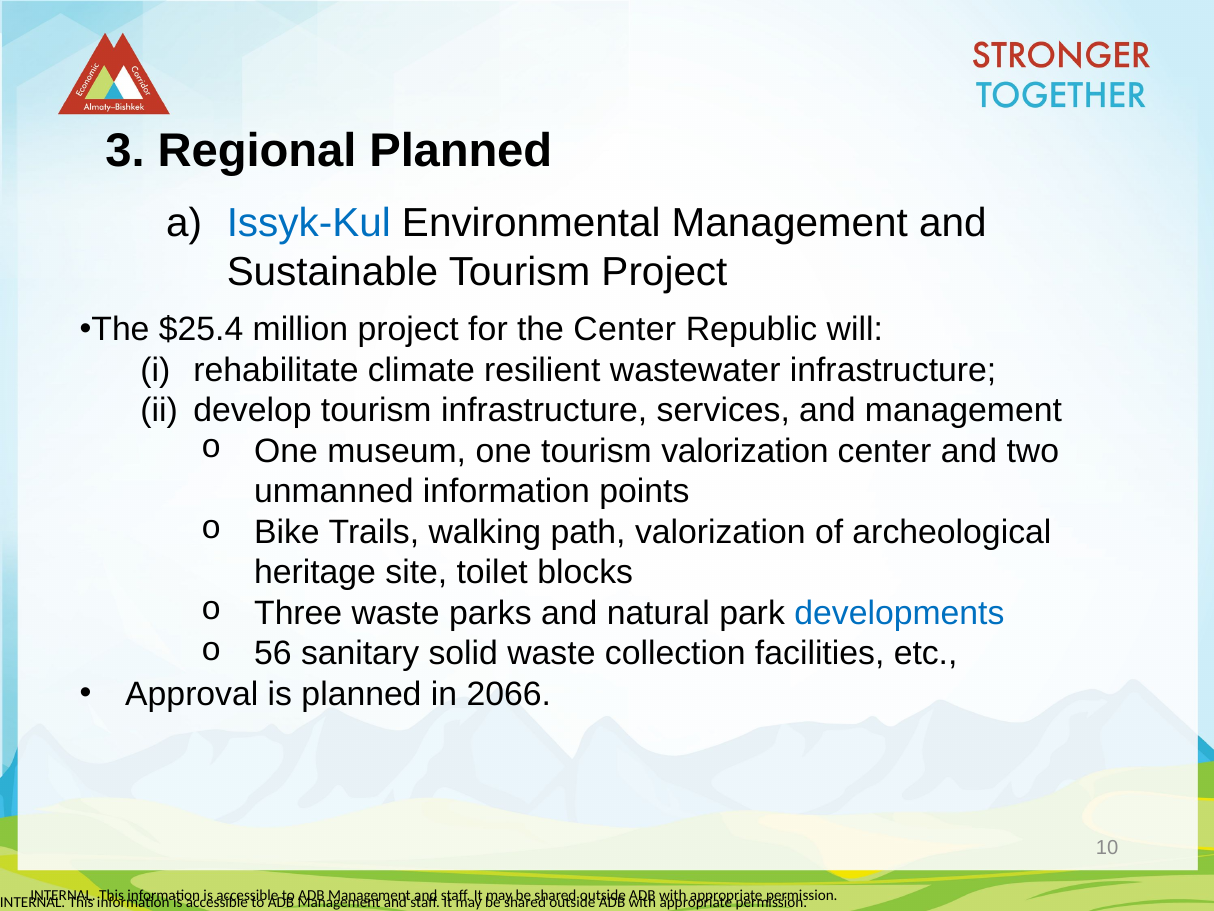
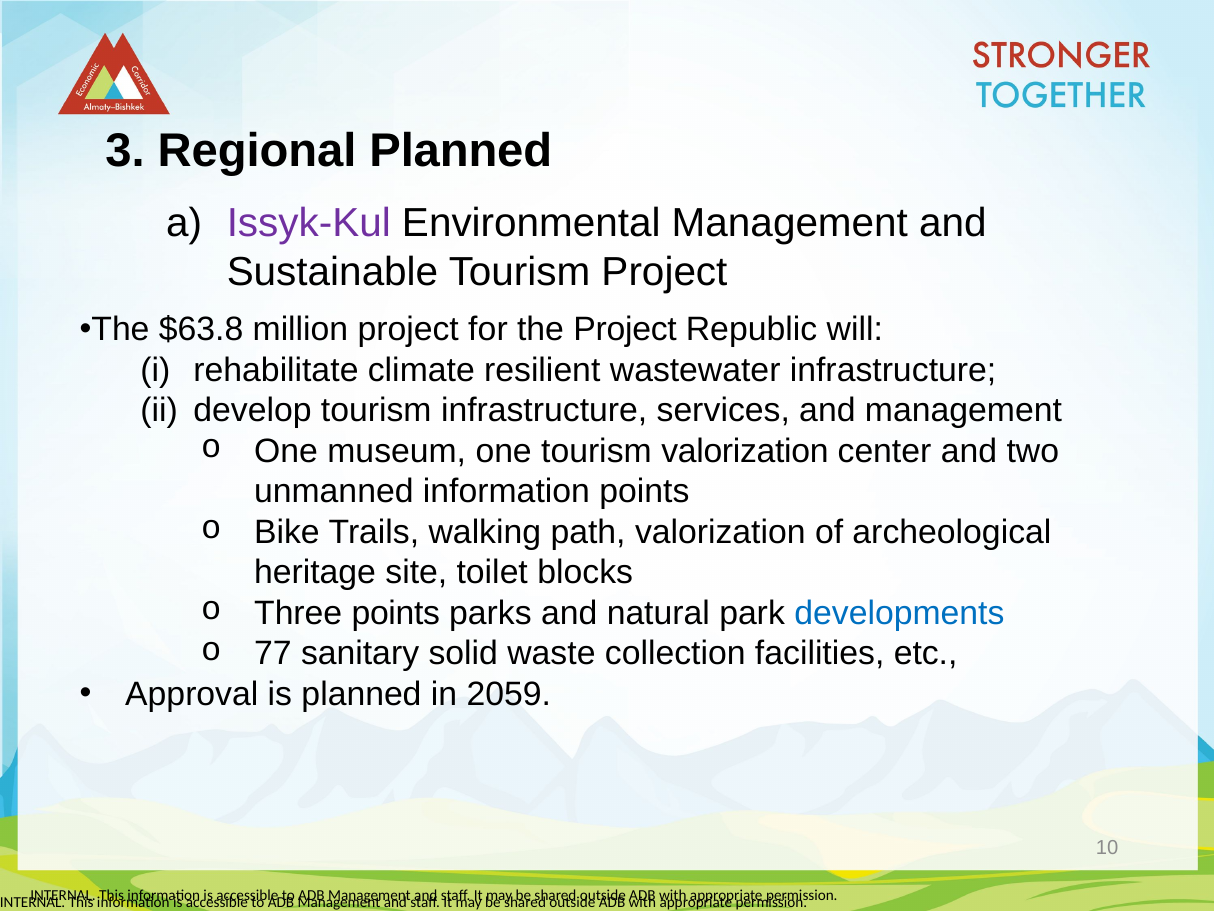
Issyk-Kul colour: blue -> purple (309, 223)
$25.4: $25.4 -> $63.8 (201, 330)
the Center: Center -> Project (625, 330)
Three waste: waste -> points (396, 613)
56: 56 -> 77 (273, 653)
2066: 2066 -> 2059 (509, 694)
